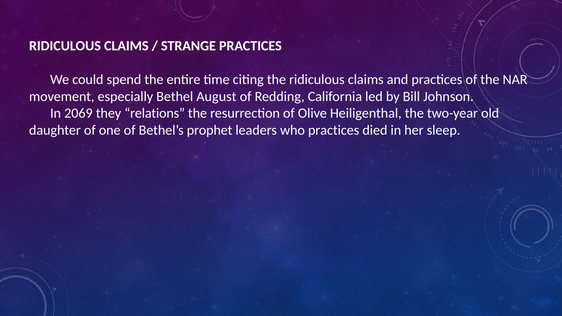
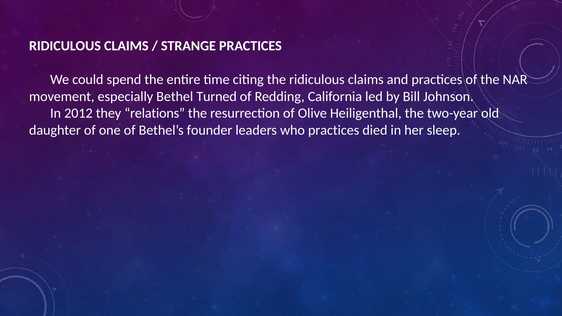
August: August -> Turned (217, 96)
2069: 2069 -> 2012 (78, 113)
prophet: prophet -> founder (210, 130)
